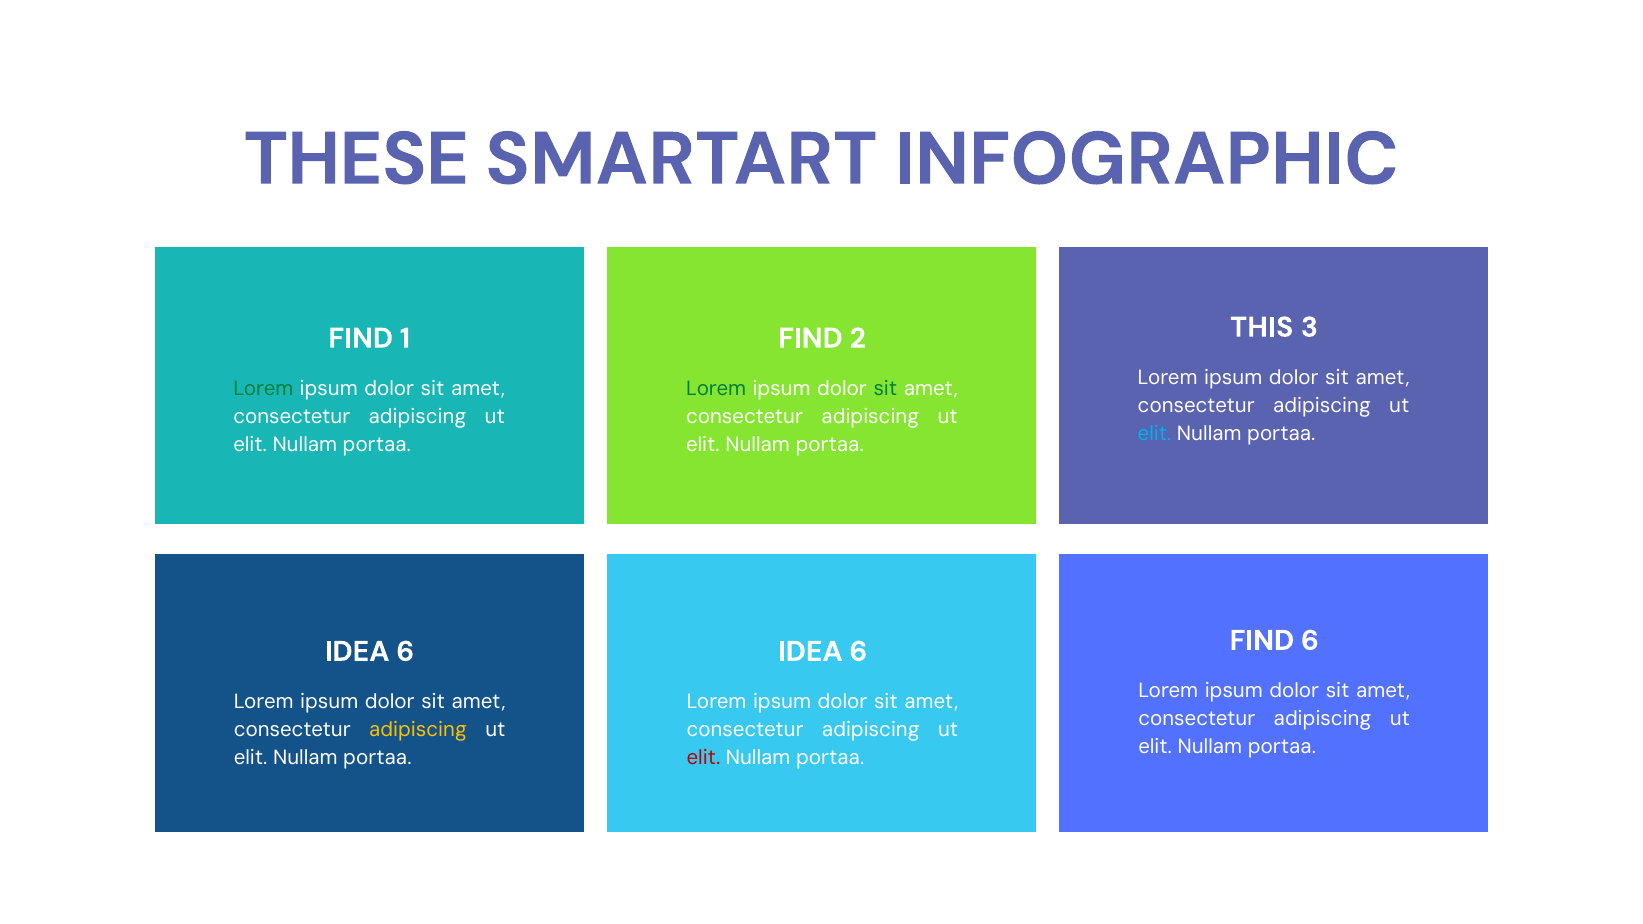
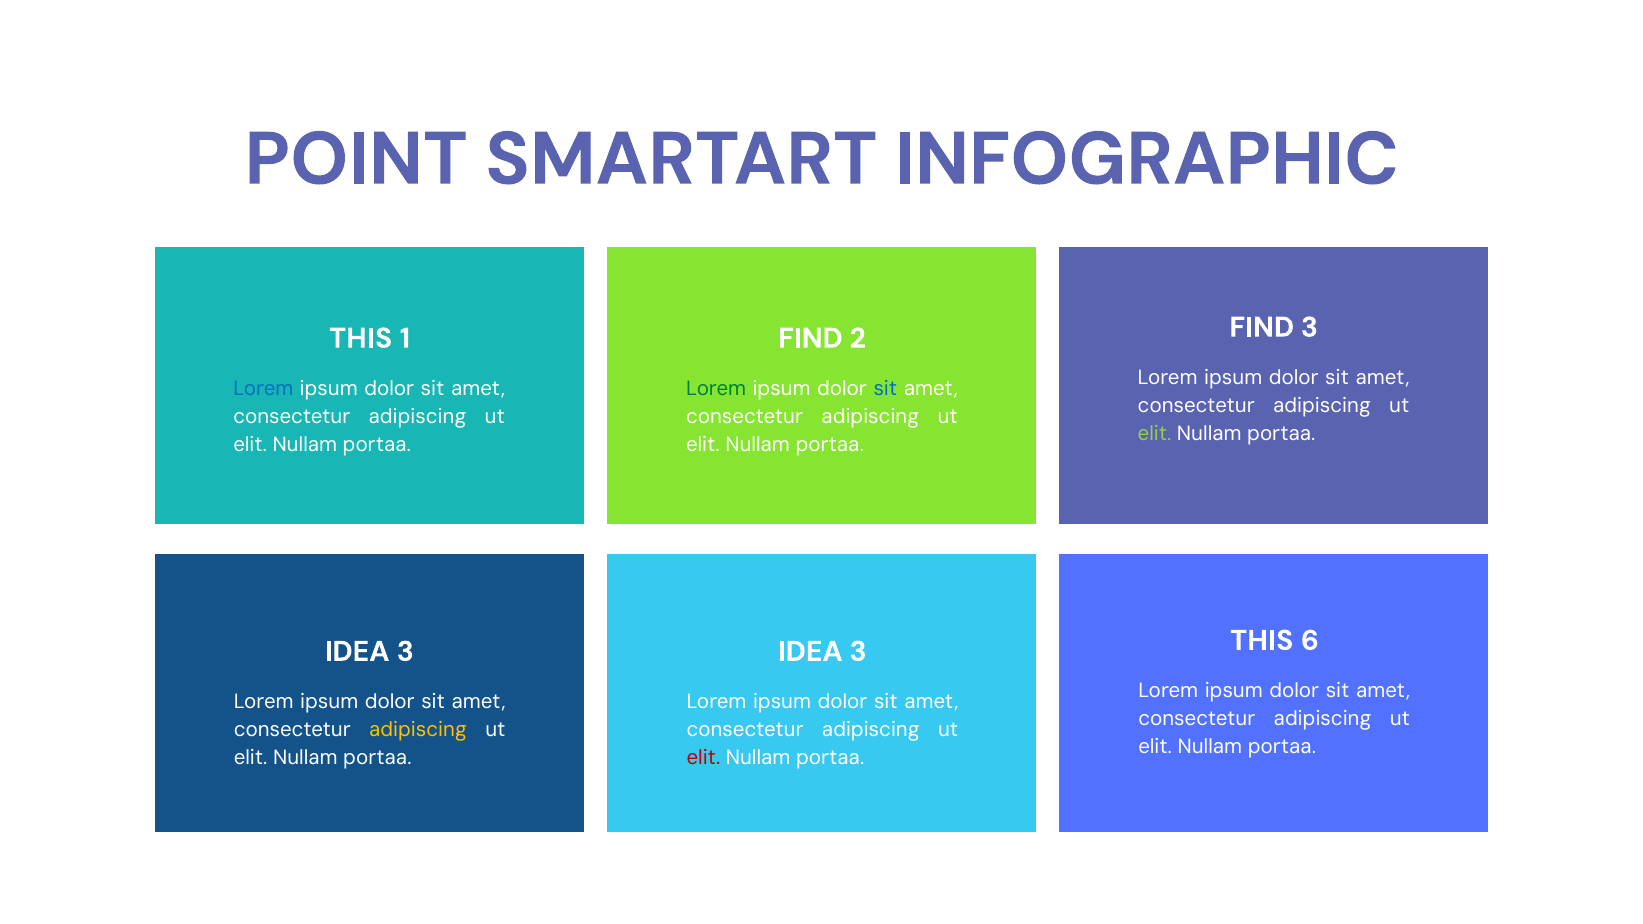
THESE: THESE -> POINT (356, 159)
THIS: THIS -> FIND (1262, 327)
FIND: FIND -> THIS (361, 338)
Lorem colour: green -> blue (263, 388)
sit colour: green -> blue (885, 388)
elit colour: light blue -> light green (1155, 434)
FIND: FIND -> THIS (1262, 641)
6: 6 -> 3 (405, 652)
6: 6 -> 3 (858, 652)
